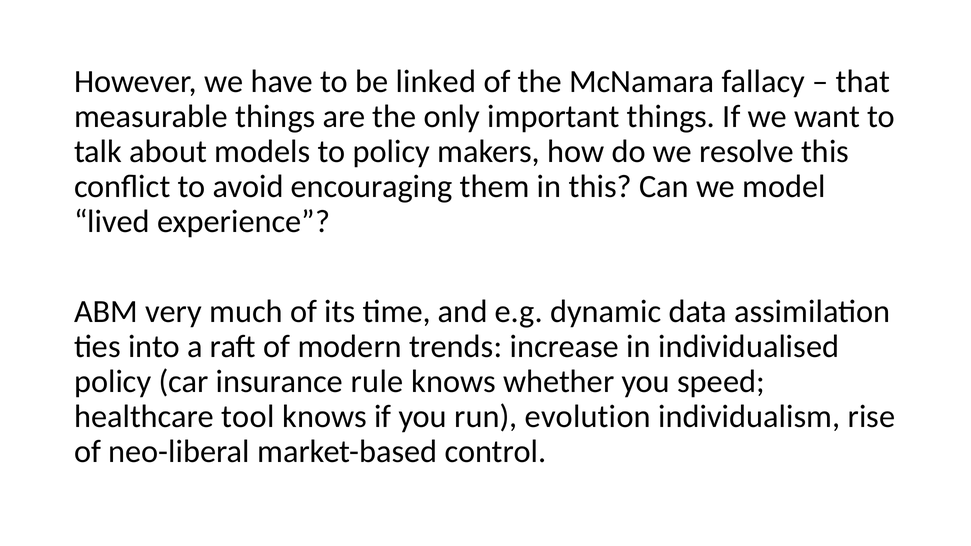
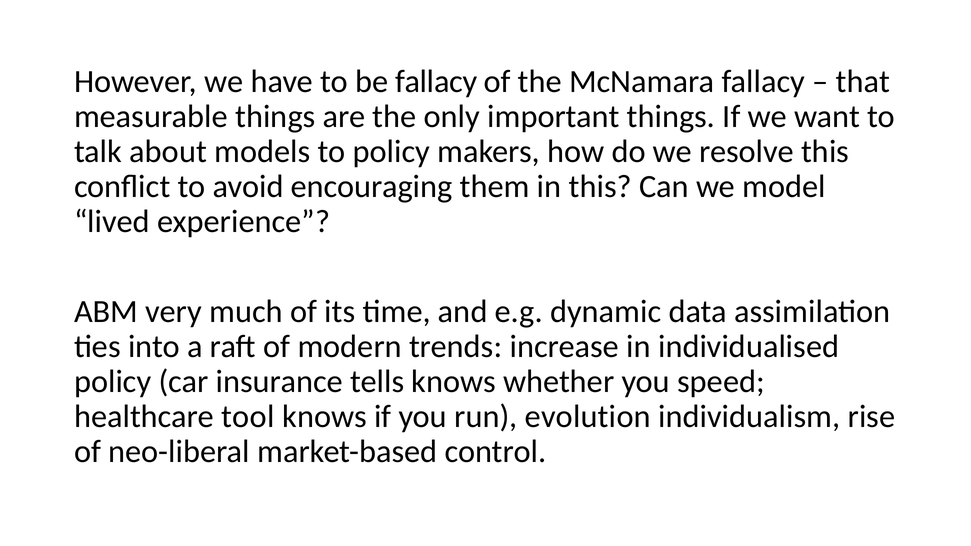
be linked: linked -> fallacy (436, 82)
rule: rule -> tells (377, 382)
